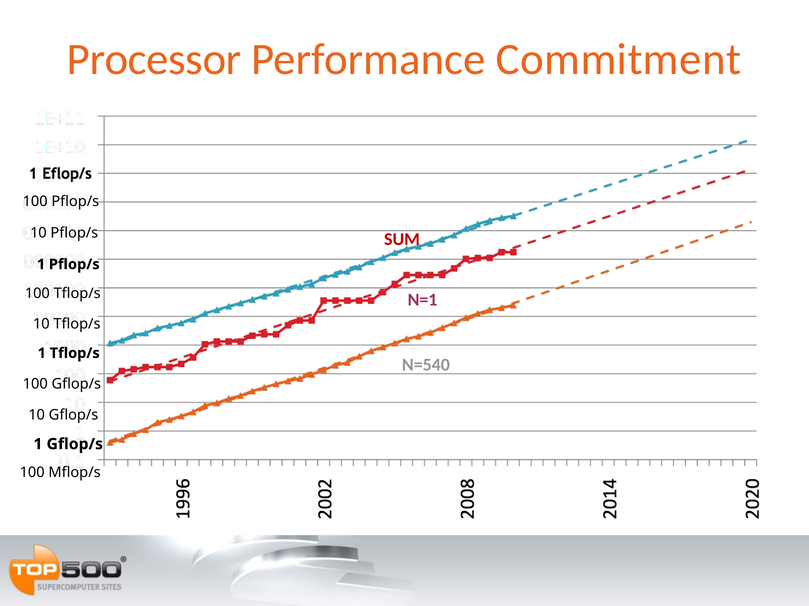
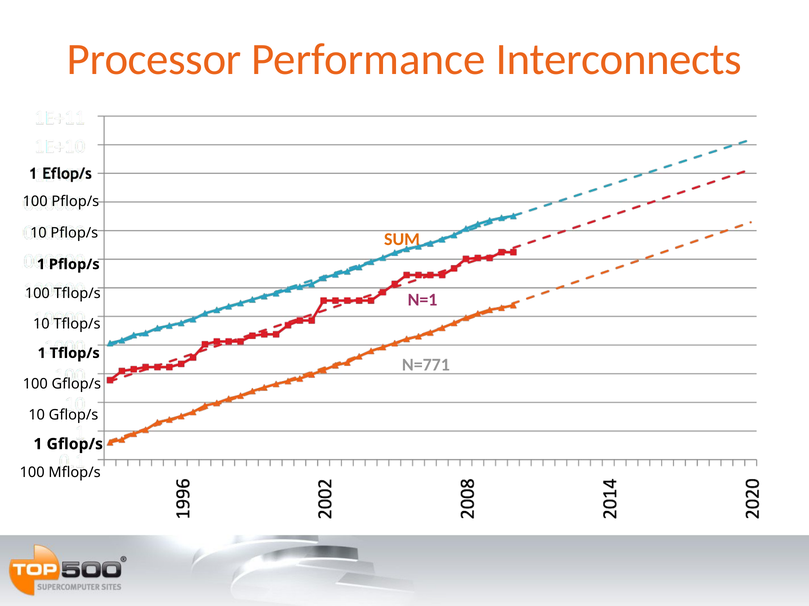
Commitment: Commitment -> Interconnects (619, 59)
SUM colour: red -> orange (402, 240)
N=540: N=540 -> N=771 (426, 365)
